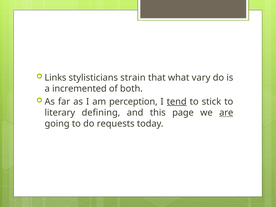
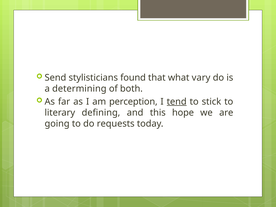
Links: Links -> Send (55, 78)
strain: strain -> found (133, 78)
incremented: incremented -> determining (79, 89)
page: page -> hope (183, 113)
are underline: present -> none (226, 113)
